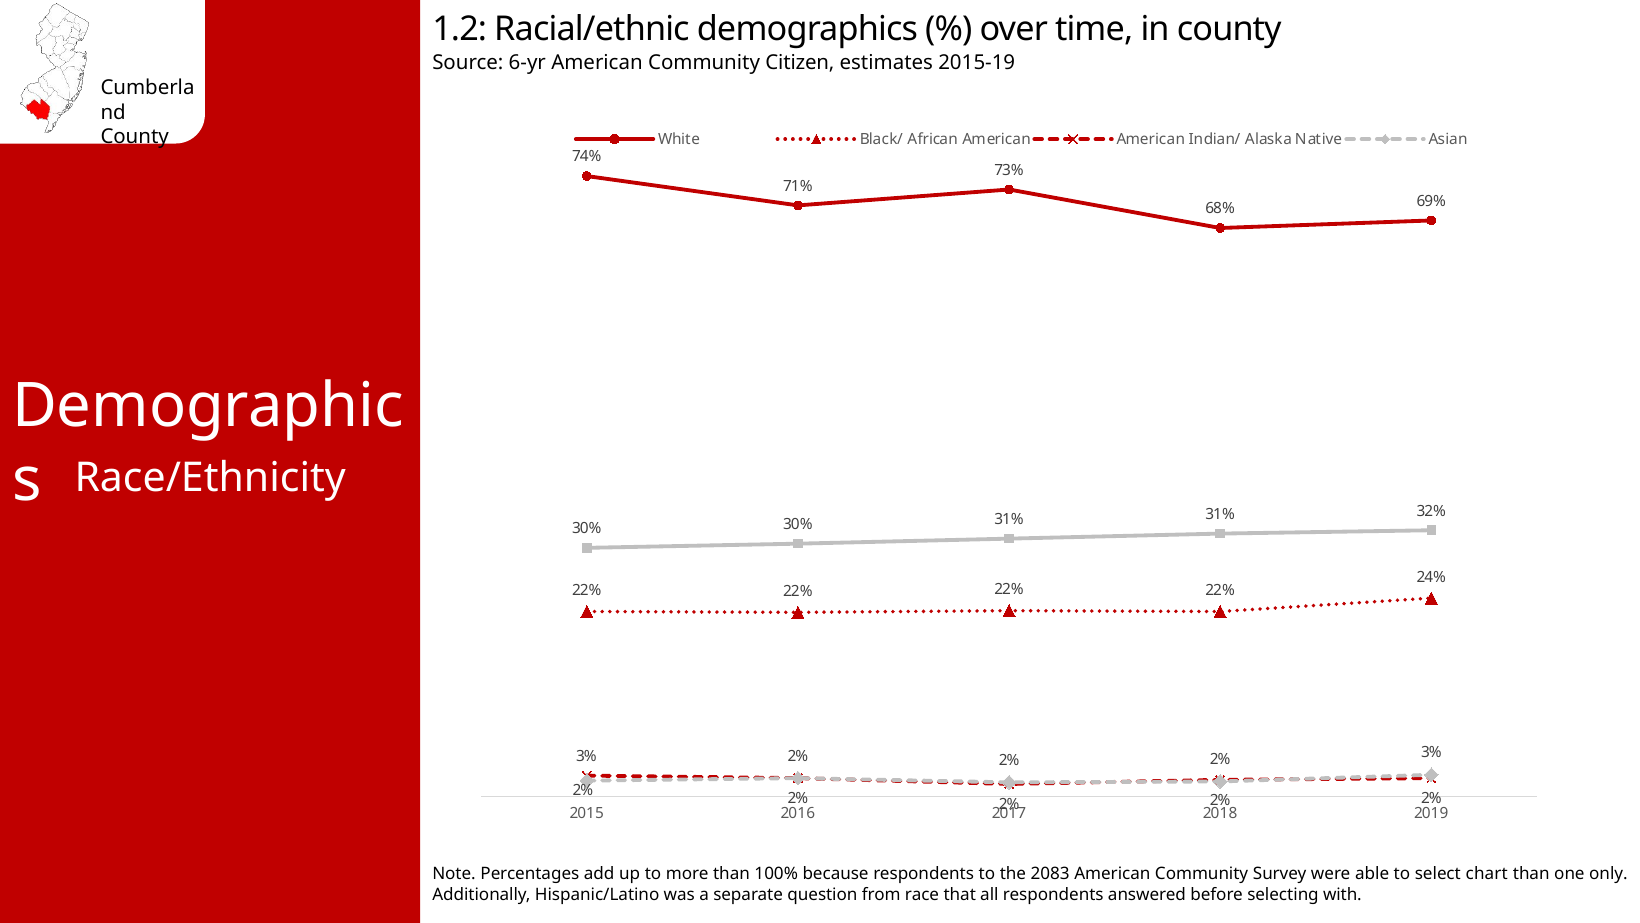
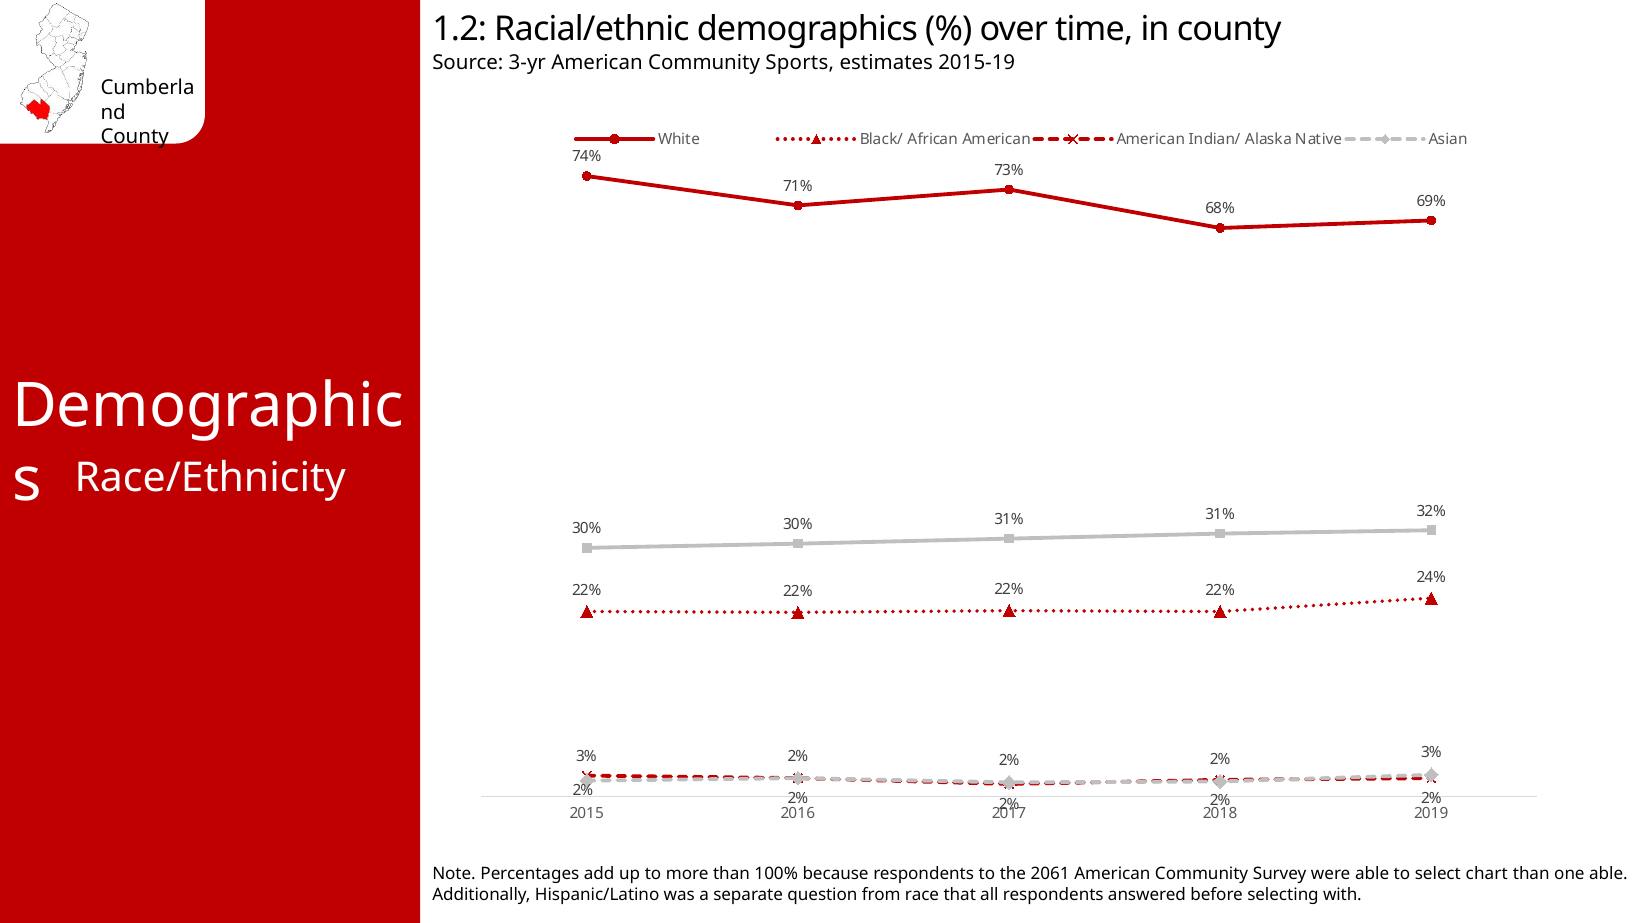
6-yr: 6-yr -> 3-yr (527, 63)
Citizen: Citizen -> Sports (800, 63)
2083: 2083 -> 2061 (1050, 874)
one only: only -> able (1608, 874)
